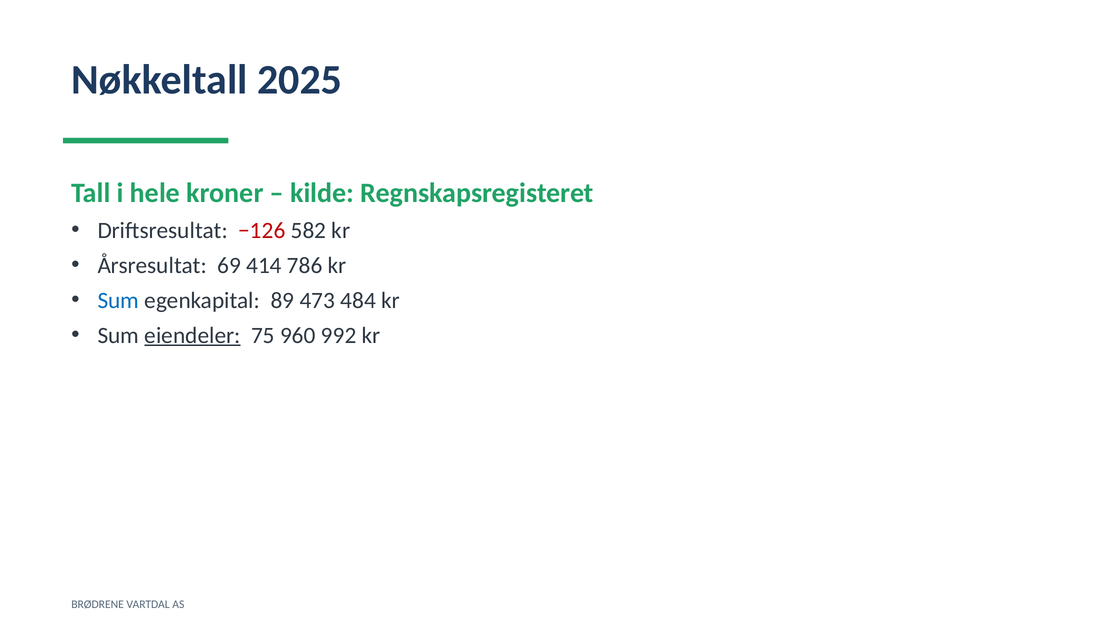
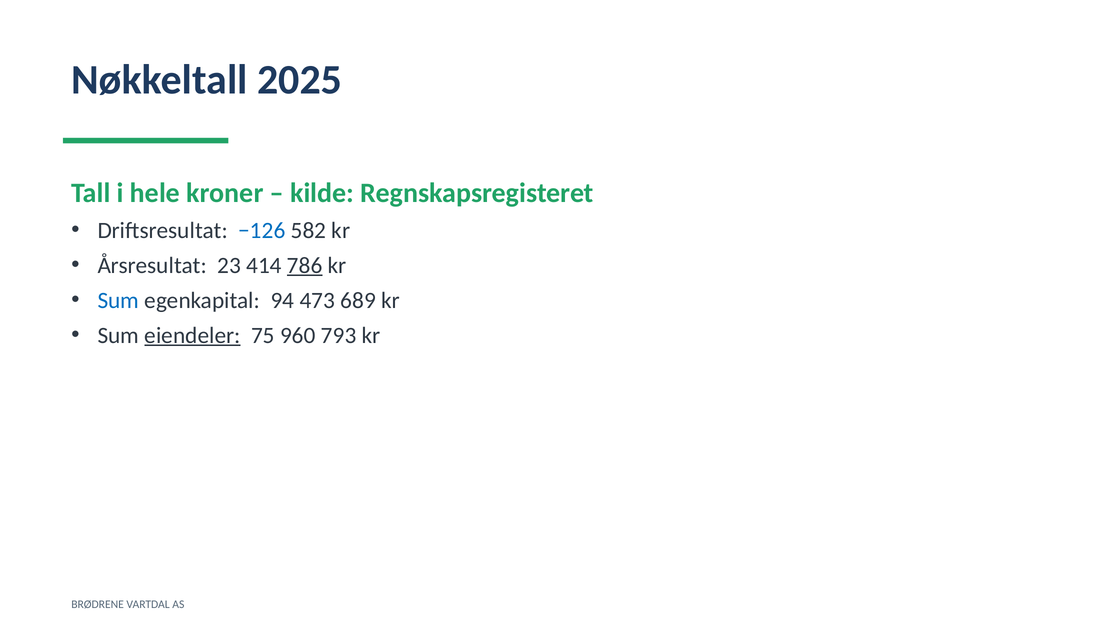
−126 colour: red -> blue (262, 230)
69: 69 -> 23 (229, 265)
786 underline: none -> present (305, 265)
89: 89 -> 94 (282, 300)
484: 484 -> 689 (358, 300)
992: 992 -> 793 (339, 335)
